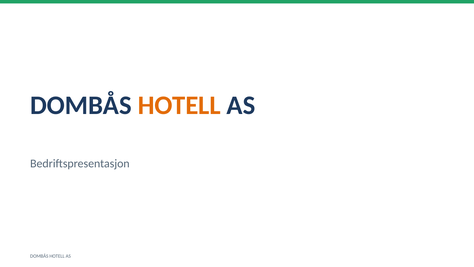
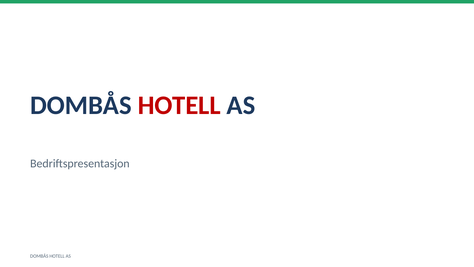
HOTELL colour: orange -> red (179, 105)
